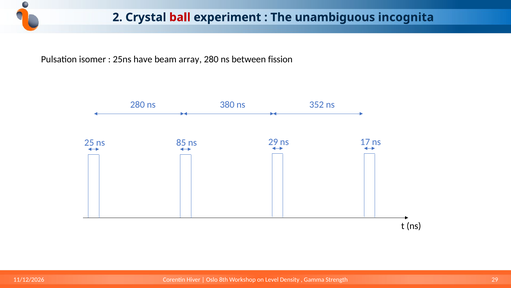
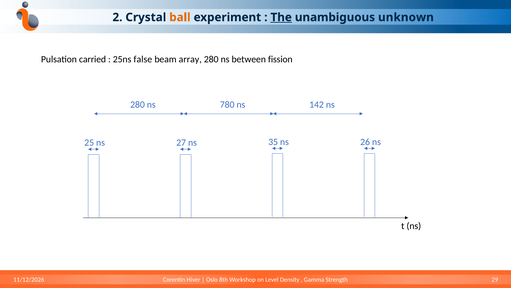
ball colour: red -> orange (180, 17)
The underline: none -> present (281, 17)
incognita: incognita -> unknown (406, 17)
isomer: isomer -> carried (93, 59)
have: have -> false (143, 59)
380: 380 -> 780 (227, 105)
352: 352 -> 142 (317, 105)
85: 85 -> 27 (181, 142)
ns 29: 29 -> 35 (273, 142)
17: 17 -> 26 (365, 142)
